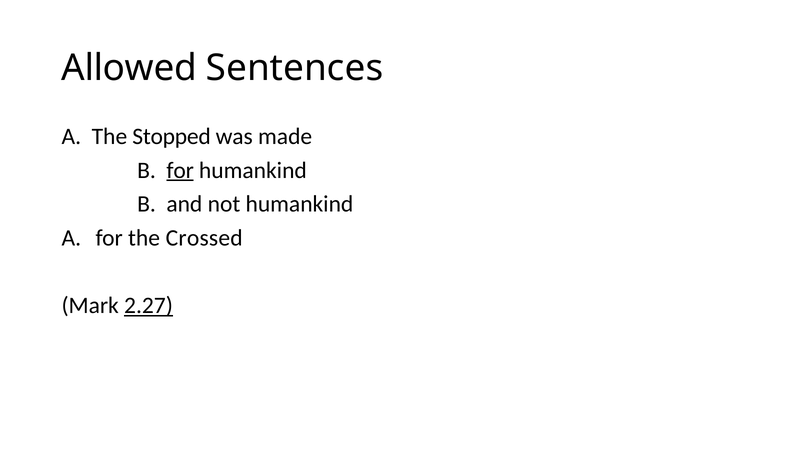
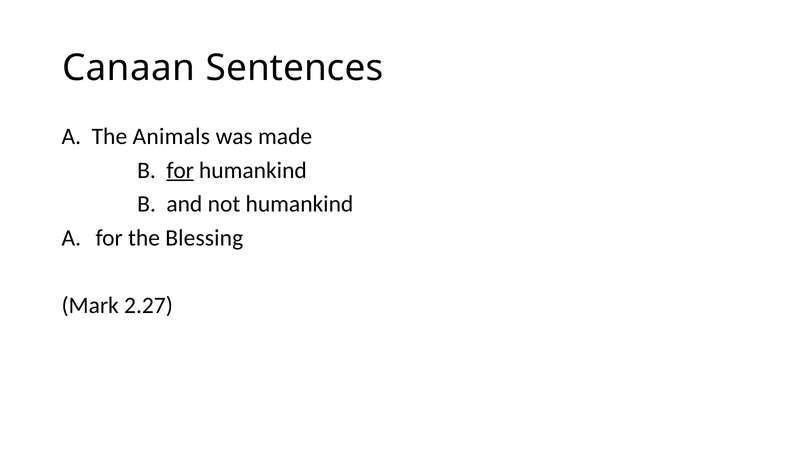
Allowed: Allowed -> Canaan (129, 68)
Stopped: Stopped -> Animals (171, 136)
Crossed: Crossed -> Blessing (204, 238)
2.27 underline: present -> none (149, 306)
